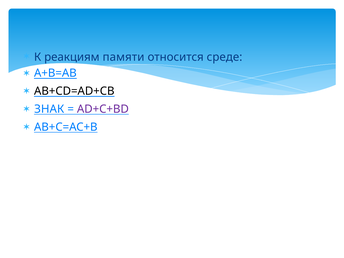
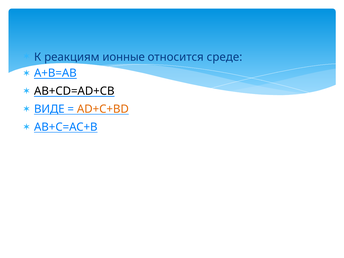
памяти: памяти -> ионные (124, 57)
ЗНАК: ЗНАК -> ВИДЕ (49, 109)
AD+C+BD colour: purple -> orange (103, 109)
